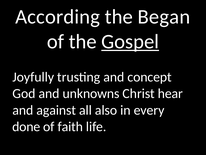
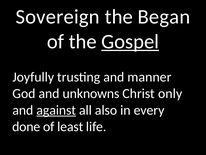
According: According -> Sovereign (58, 17)
concept: concept -> manner (149, 77)
hear: hear -> only (170, 93)
against underline: none -> present (56, 110)
faith: faith -> least (70, 126)
